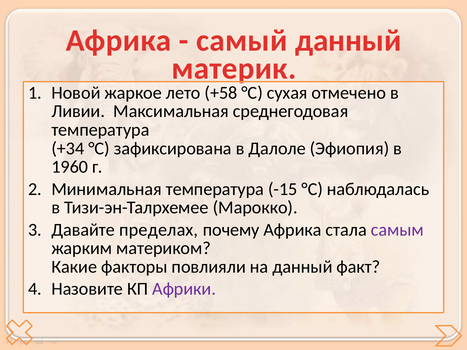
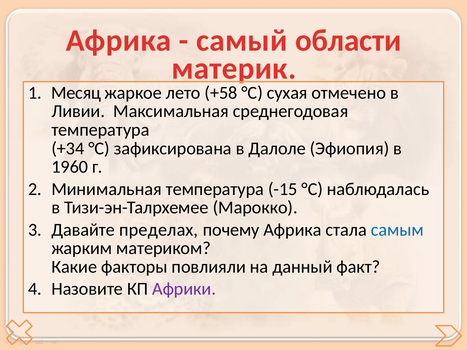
самый данный: данный -> области (348, 41)
Новой: Новой -> Месяц (76, 93)
самым colour: purple -> blue (397, 230)
